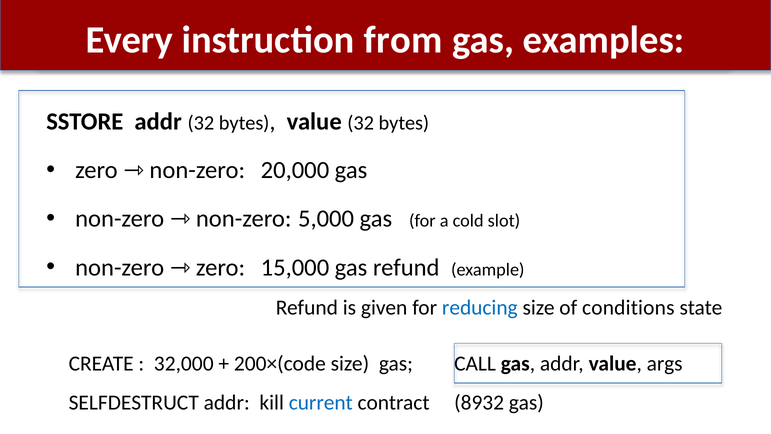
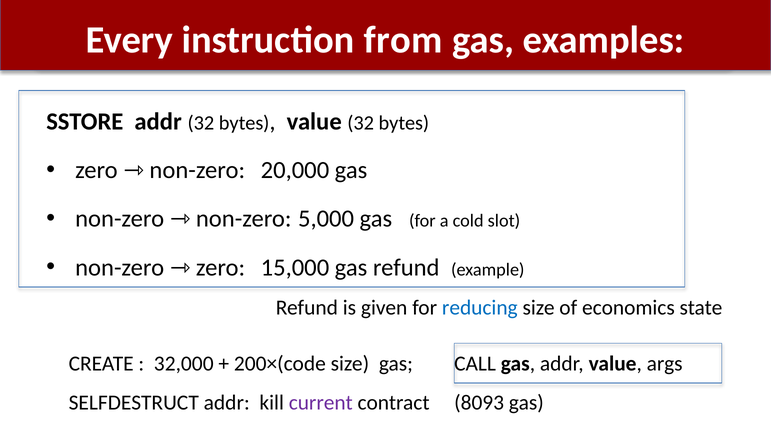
conditions: conditions -> economics (628, 307)
current colour: blue -> purple (321, 402)
8932: 8932 -> 8093 (479, 402)
